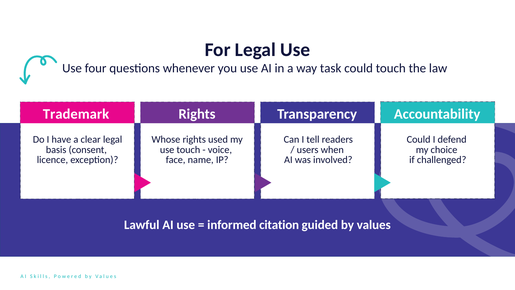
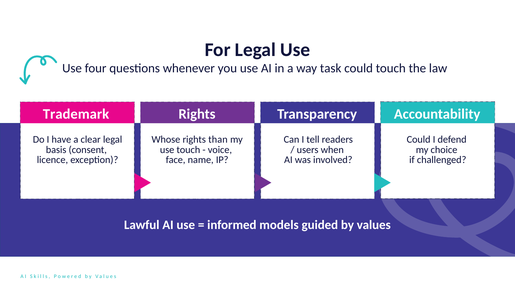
used: used -> than (218, 139)
citation: citation -> models (279, 225)
